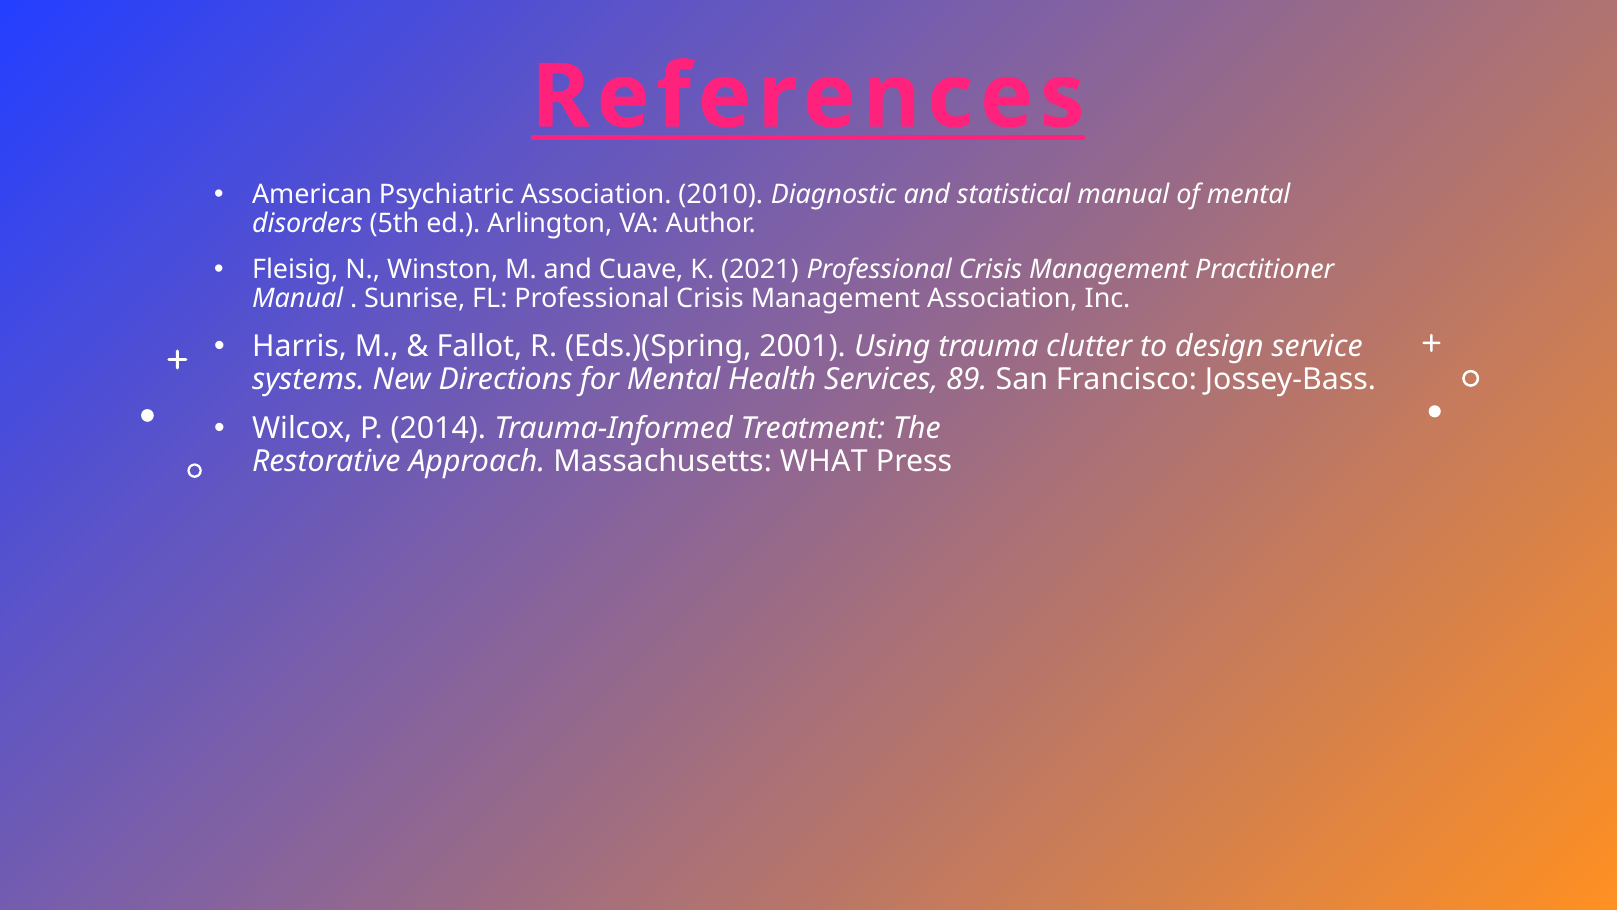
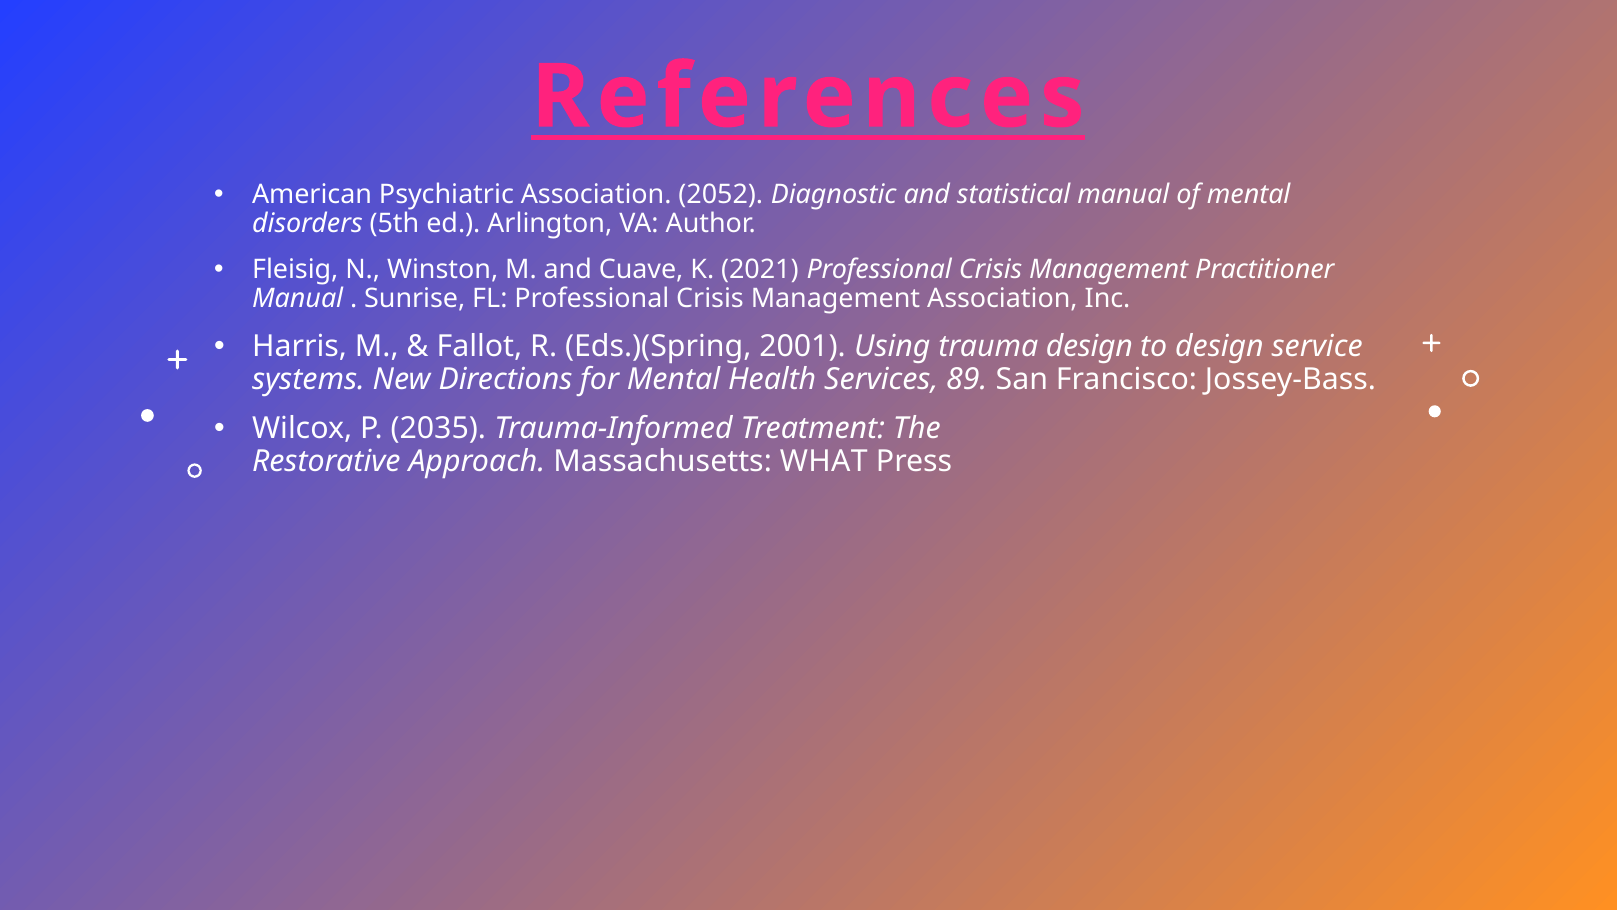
2010: 2010 -> 2052 (721, 195)
trauma clutter: clutter -> design (1089, 346)
2014: 2014 -> 2035 (438, 429)
